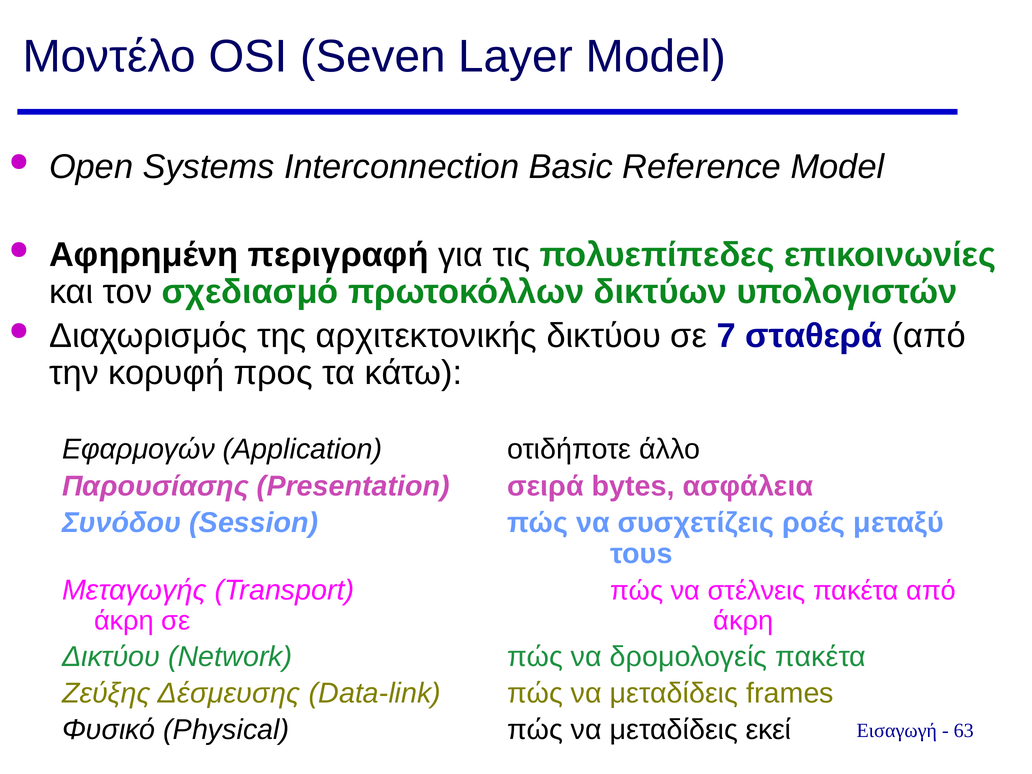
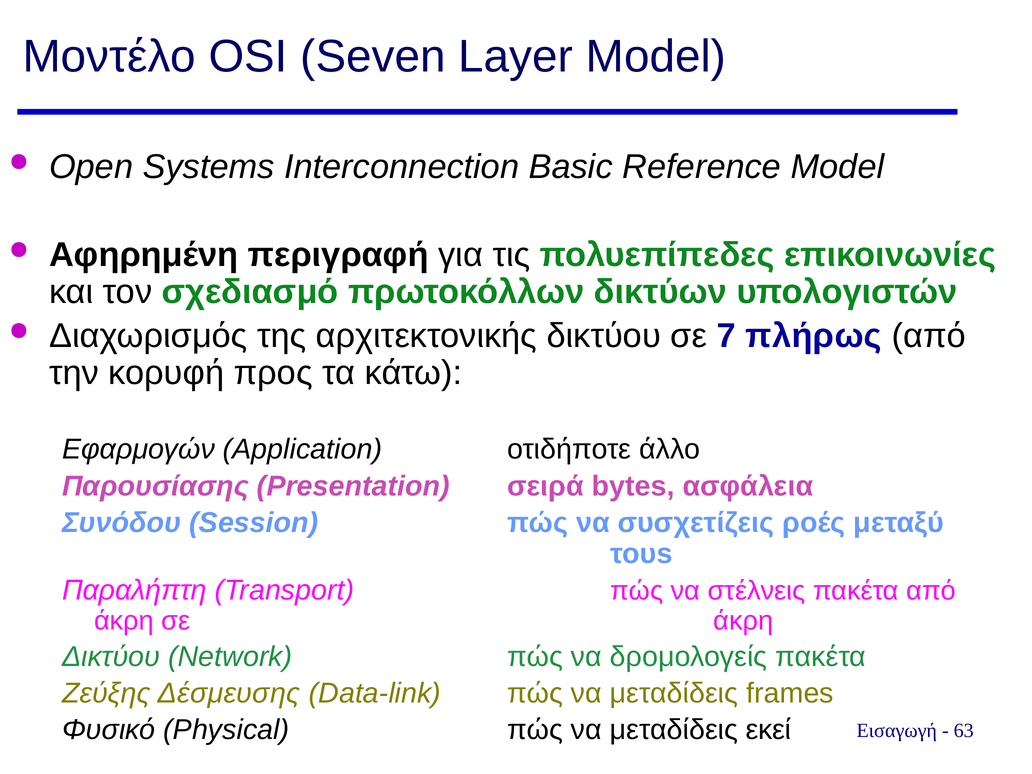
σταθερά: σταθερά -> πλήρως (814, 336)
Μεταγωγής: Μεταγωγής -> Παραλήπτη (134, 591)
